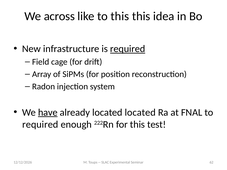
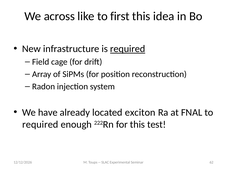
to this: this -> first (120, 16)
have underline: present -> none (48, 113)
located located: located -> exciton (140, 113)
